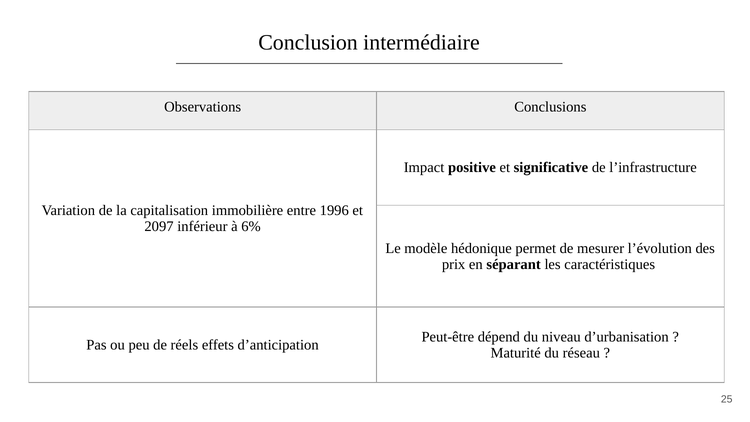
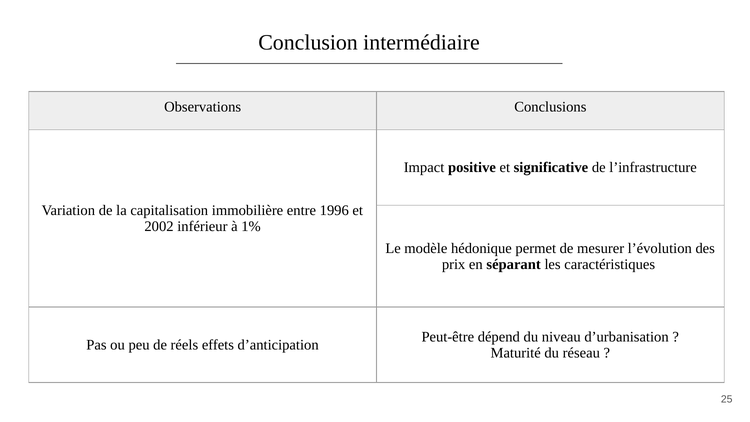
2097: 2097 -> 2002 (159, 227)
6%: 6% -> 1% (251, 227)
